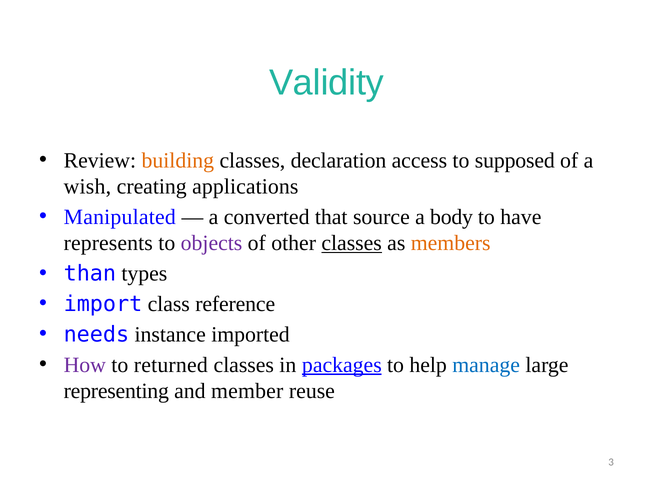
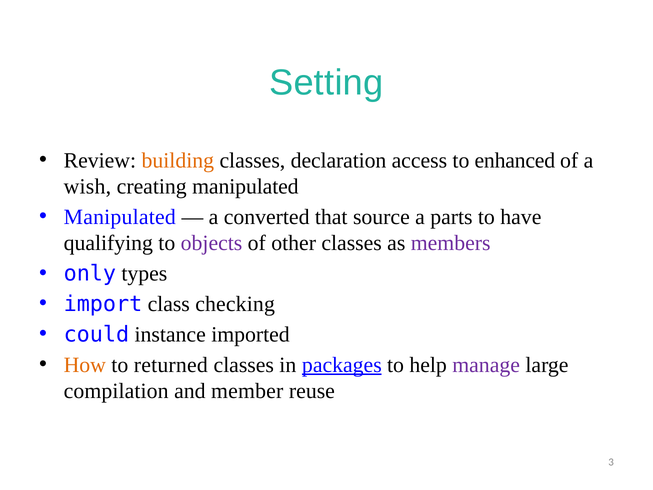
Validity: Validity -> Setting (326, 83)
supposed: supposed -> enhanced (515, 160)
creating applications: applications -> manipulated (245, 186)
body: body -> parts (451, 217)
represents: represents -> qualifying (108, 243)
classes underline: present -> none (352, 243)
members colour: orange -> purple (451, 243)
than: than -> only (90, 273)
reference: reference -> checking (235, 304)
needs: needs -> could (96, 334)
How colour: purple -> orange (85, 365)
manage colour: blue -> purple (486, 365)
representing: representing -> compilation (116, 391)
